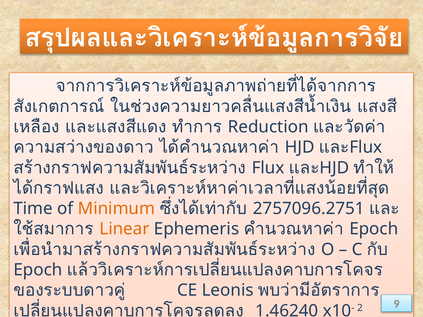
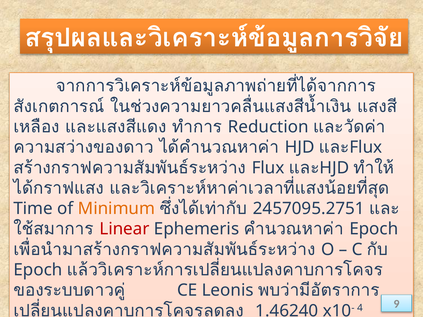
2757096.2751: 2757096.2751 -> 2457095.2751 (309, 209)
Linear colour: orange -> red (124, 229)
2: 2 -> 4 (360, 308)
